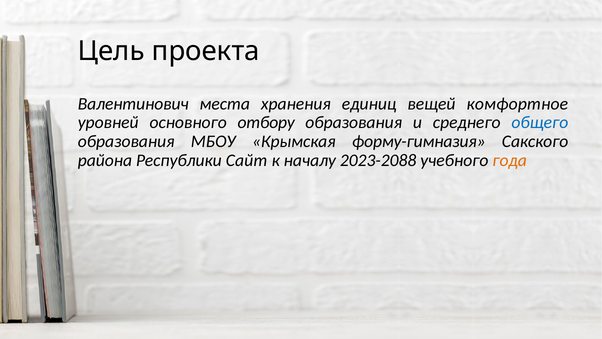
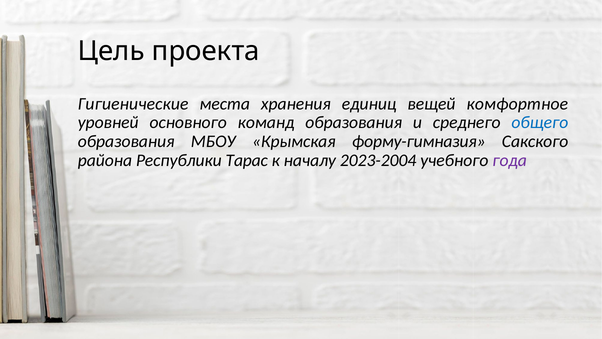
Валентинович: Валентинович -> Гигиенические (133, 104)
отбору: отбору -> команд (266, 123)
Сайт: Сайт -> Тарас (247, 160)
2023-2088: 2023-2088 -> 2023-2004 (378, 160)
года colour: orange -> purple (510, 160)
